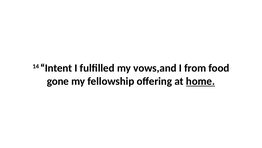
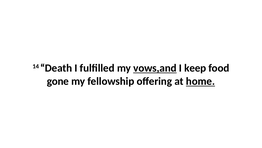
Intent: Intent -> Death (56, 68)
vows,and underline: none -> present (155, 68)
from: from -> keep (195, 68)
